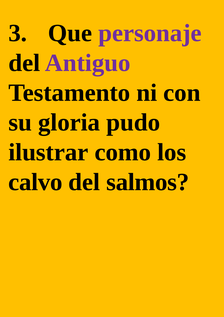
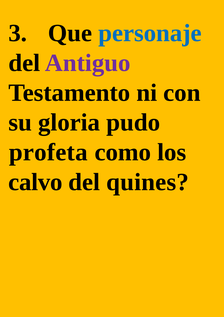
personaje colour: purple -> blue (150, 33)
ilustrar: ilustrar -> profeta (48, 152)
salmos: salmos -> quines (148, 182)
